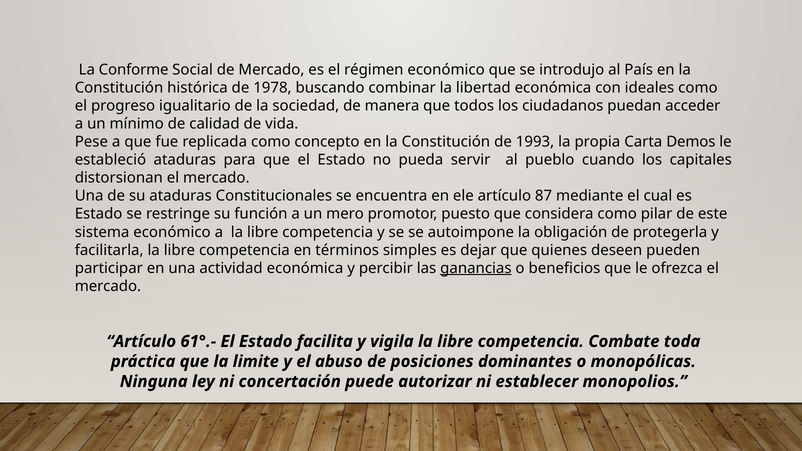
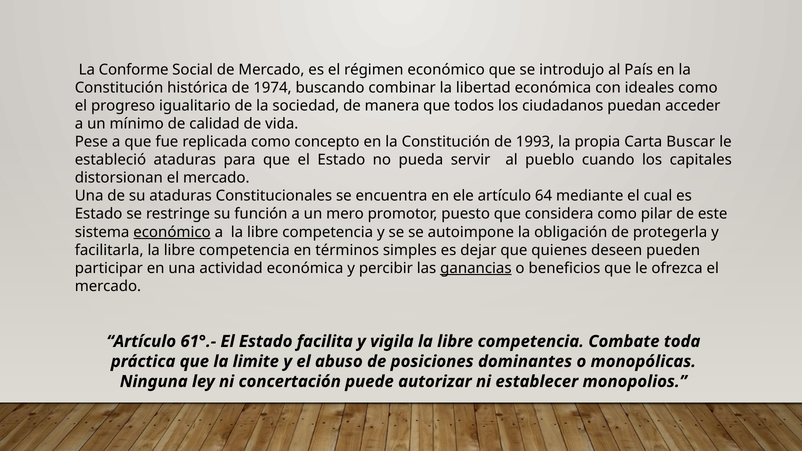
1978: 1978 -> 1974 (272, 88)
Demos: Demos -> Buscar (691, 142)
87: 87 -> 64 (544, 196)
económico underline: none -> present (172, 232)
